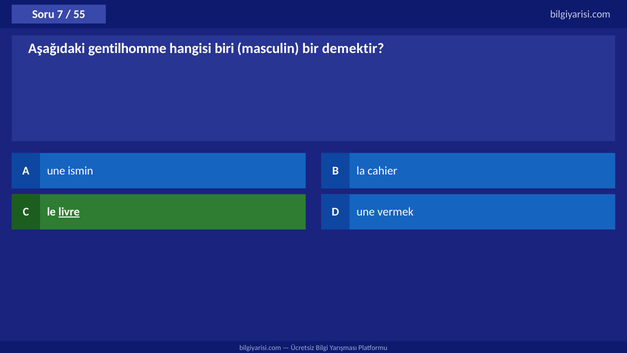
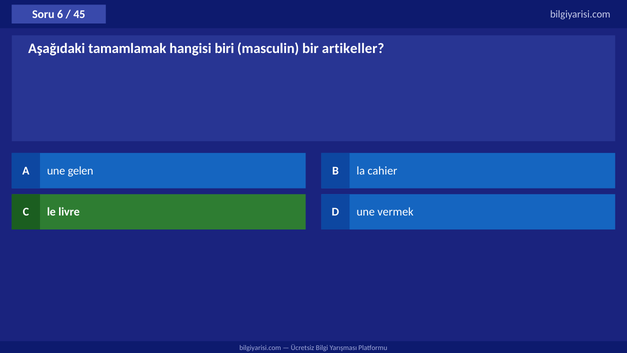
7: 7 -> 6 (60, 14)
55: 55 -> 45 (79, 14)
gentilhomme: gentilhomme -> tamamlamak (127, 48)
demektir: demektir -> artikeller (353, 48)
ismin: ismin -> gelen (81, 171)
livre underline: present -> none (69, 212)
